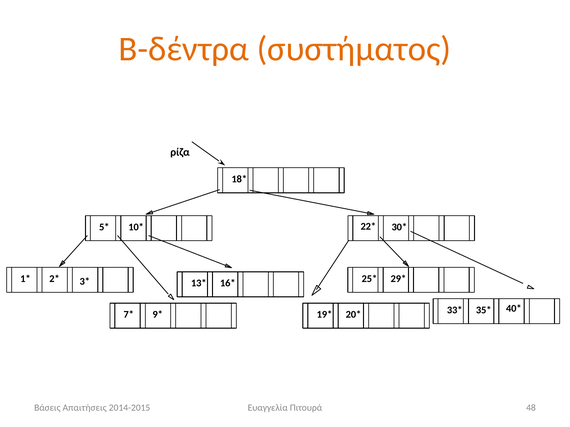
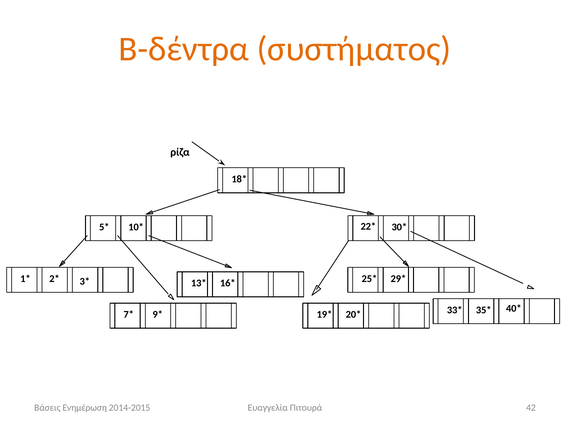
Απαιτήσεις: Απαιτήσεις -> Ενημέρωση (85, 408)
48: 48 -> 42 (531, 408)
